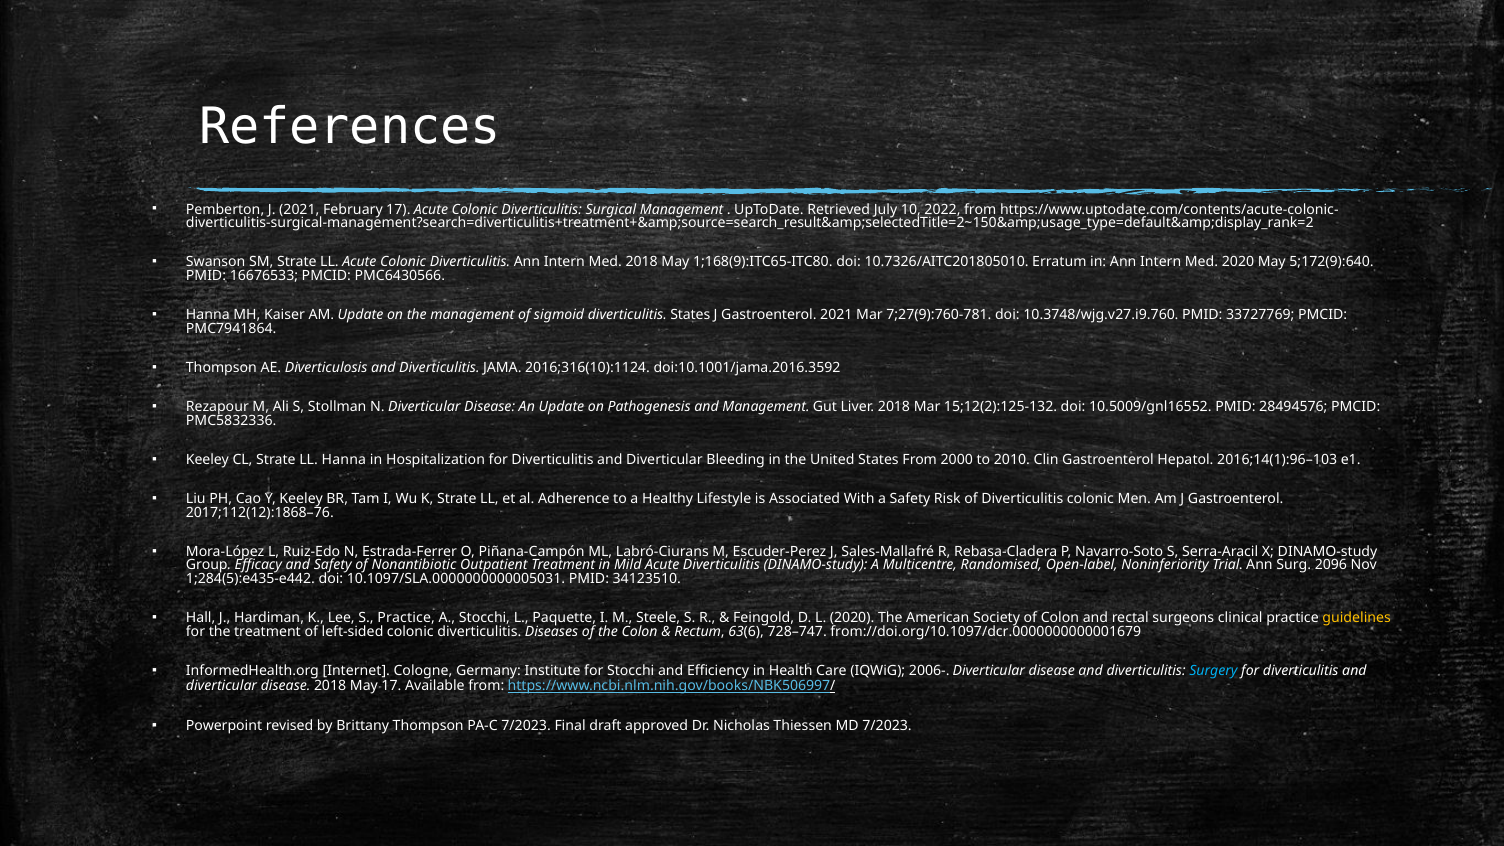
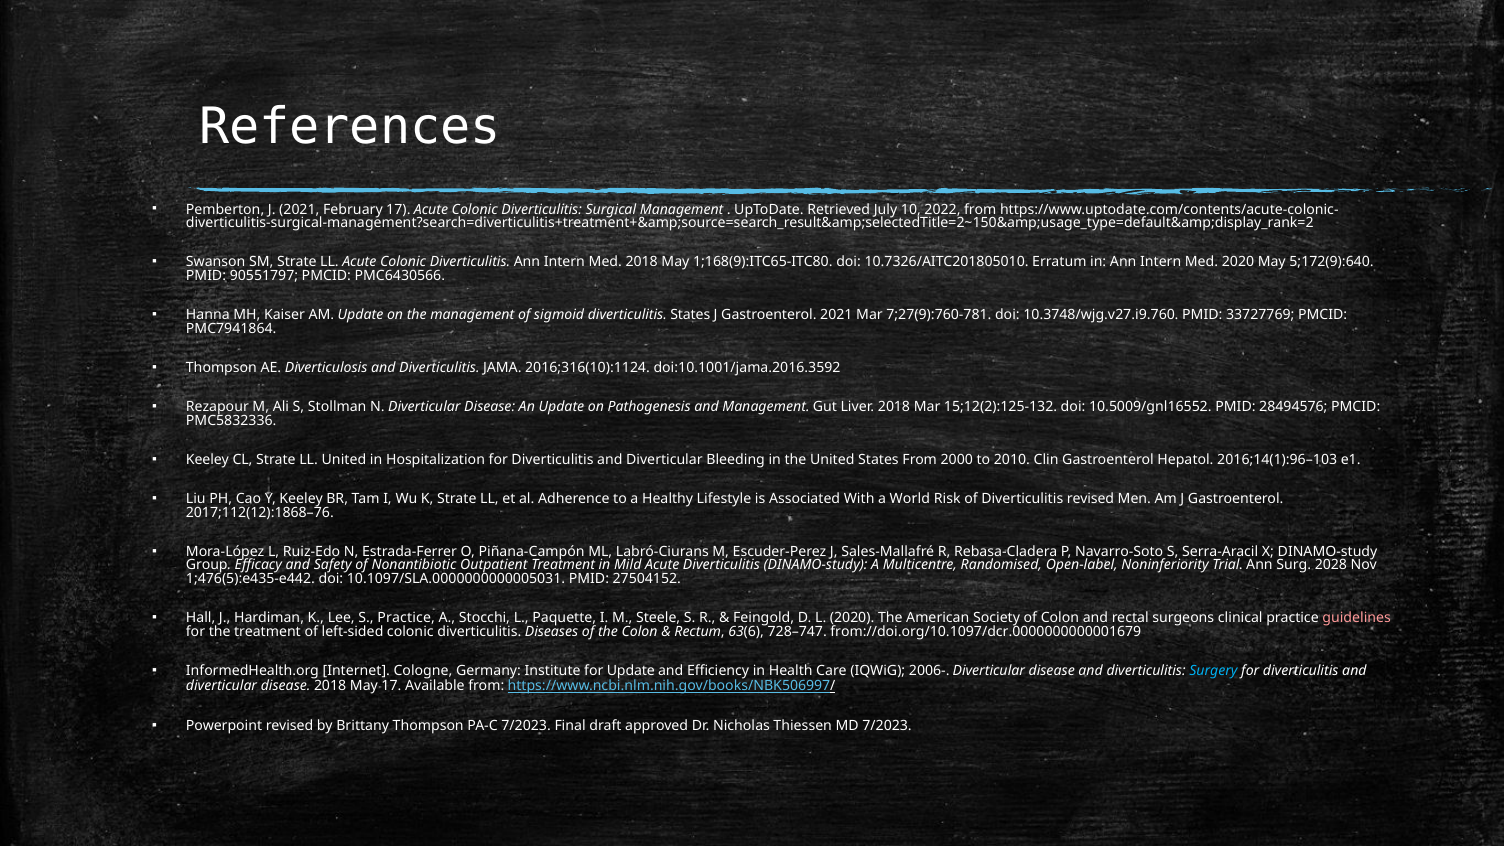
16676533: 16676533 -> 90551797 (264, 276)
LL Hanna: Hanna -> United (344, 460)
a Safety: Safety -> World (910, 499)
Diverticulitis colonic: colonic -> revised (1091, 499)
2096: 2096 -> 2028 (1331, 565)
1;284(5):e435-e442: 1;284(5):e435-e442 -> 1;476(5):e435-e442 (250, 579)
34123510: 34123510 -> 27504152 (647, 579)
guidelines colour: yellow -> pink (1357, 618)
for Stocchi: Stocchi -> Update (631, 671)
